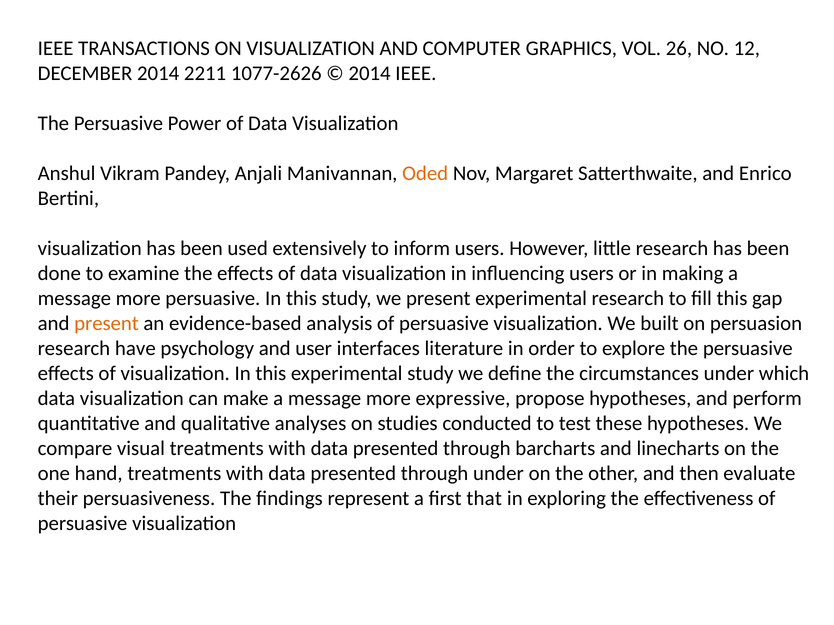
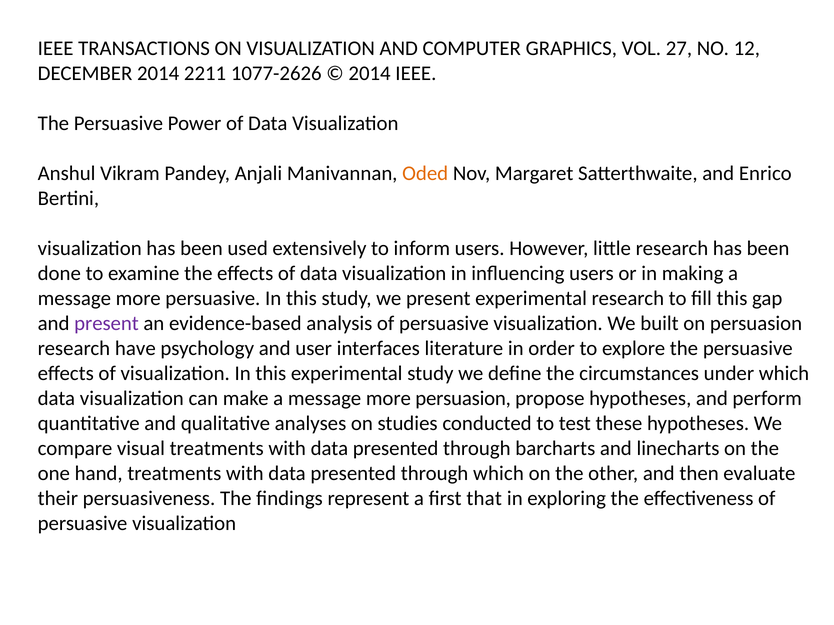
26: 26 -> 27 (679, 48)
present colour: orange -> purple (106, 324)
more expressive: expressive -> persuasion (463, 399)
through under: under -> which (498, 474)
